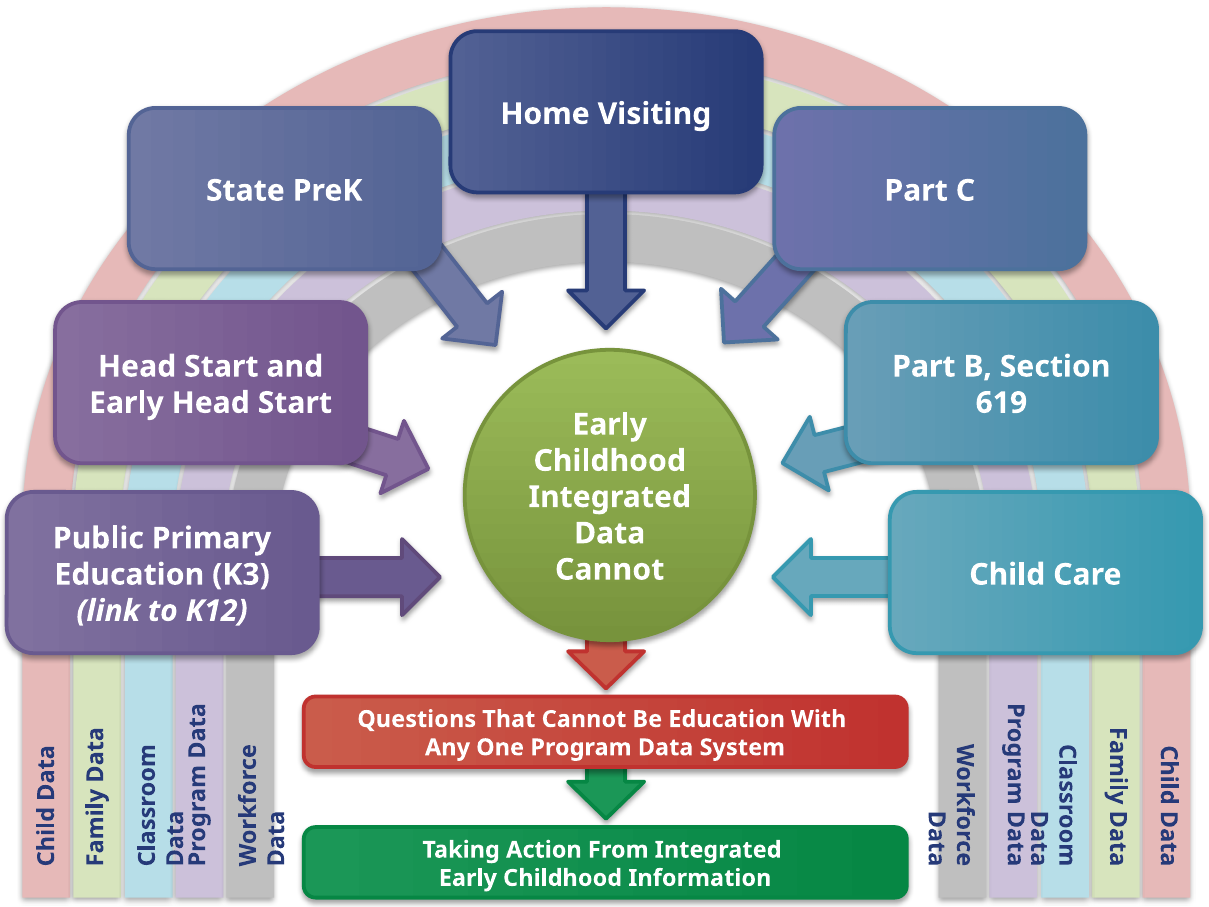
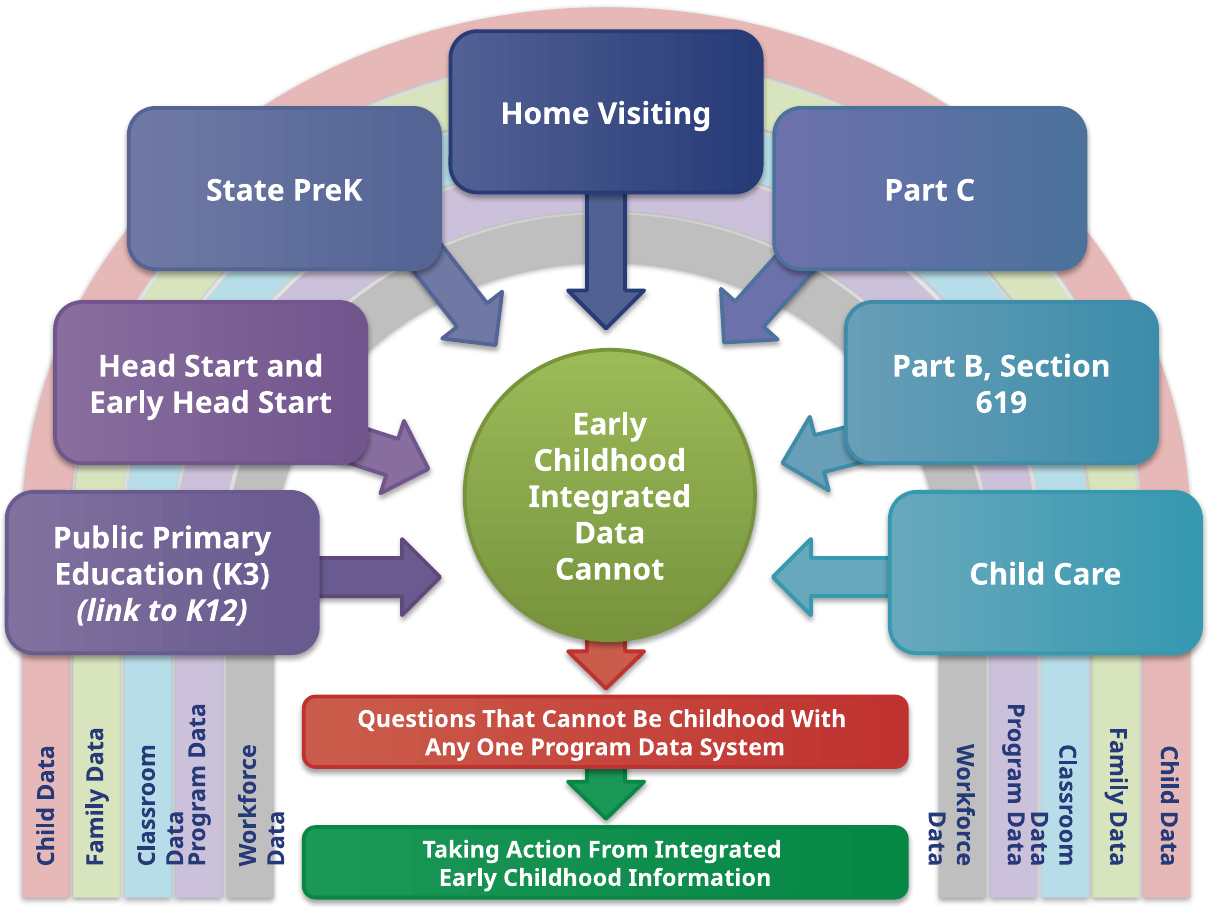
Be Education: Education -> Childhood (727, 719)
